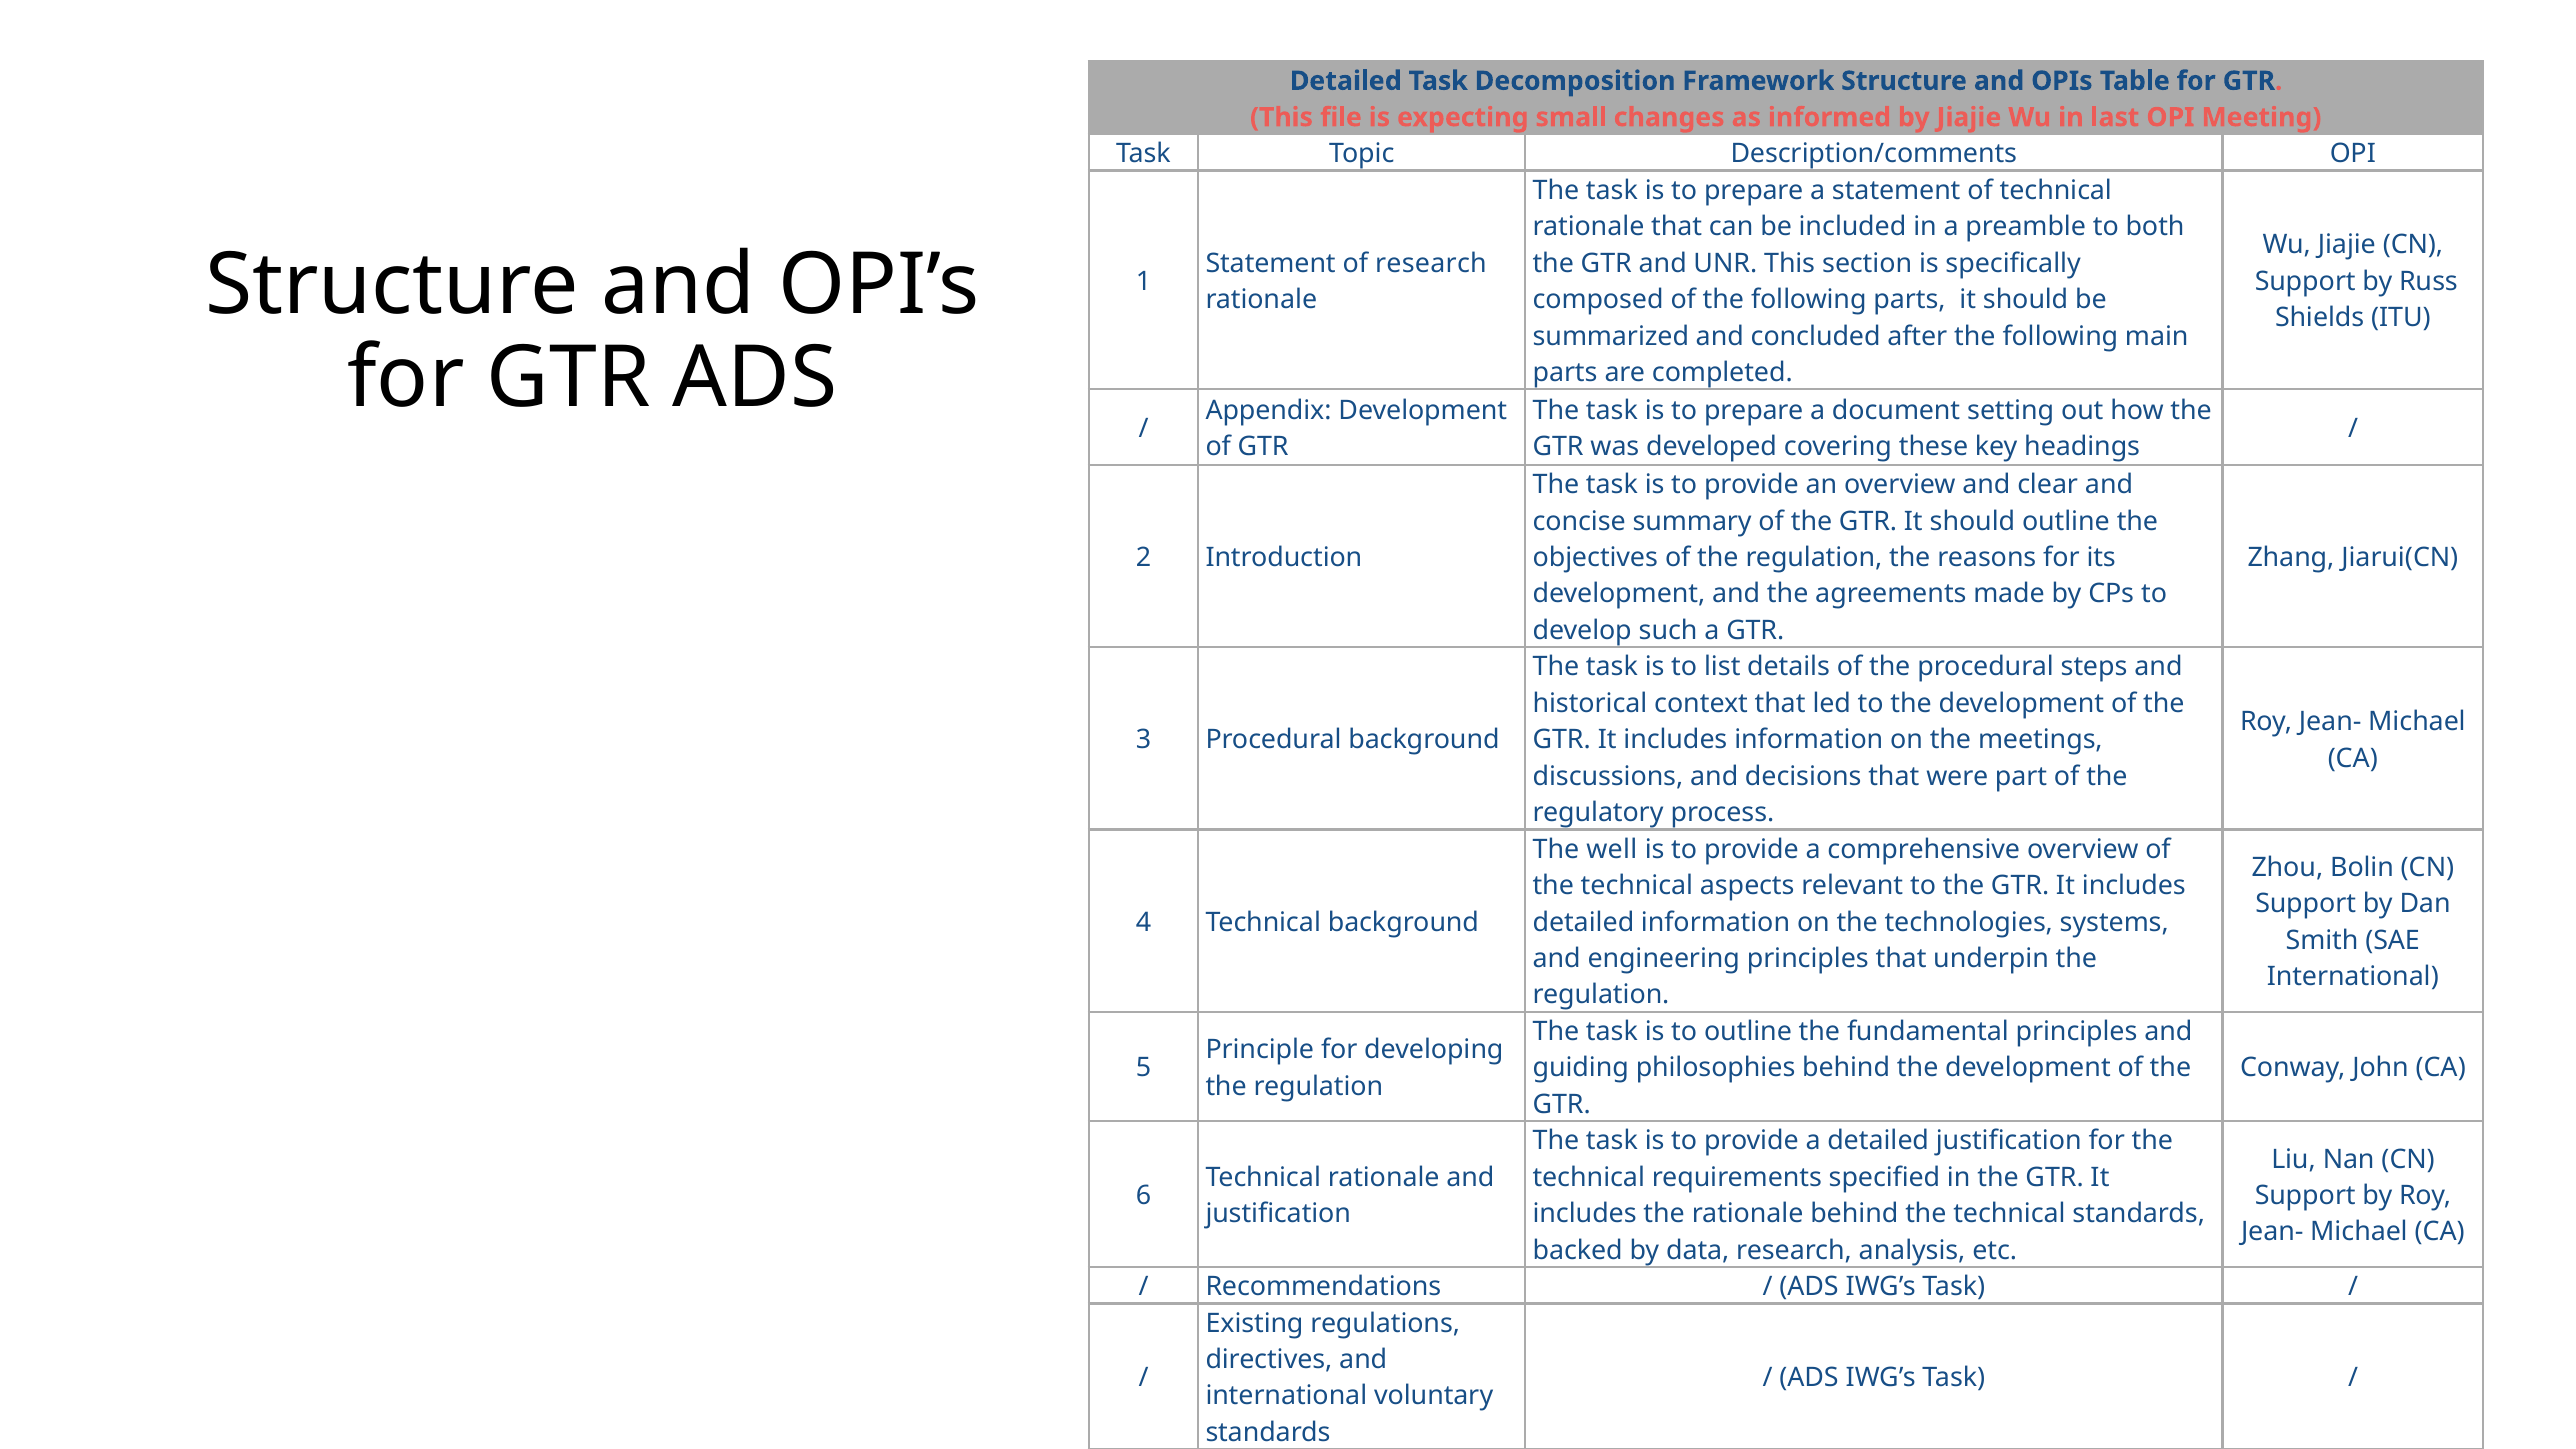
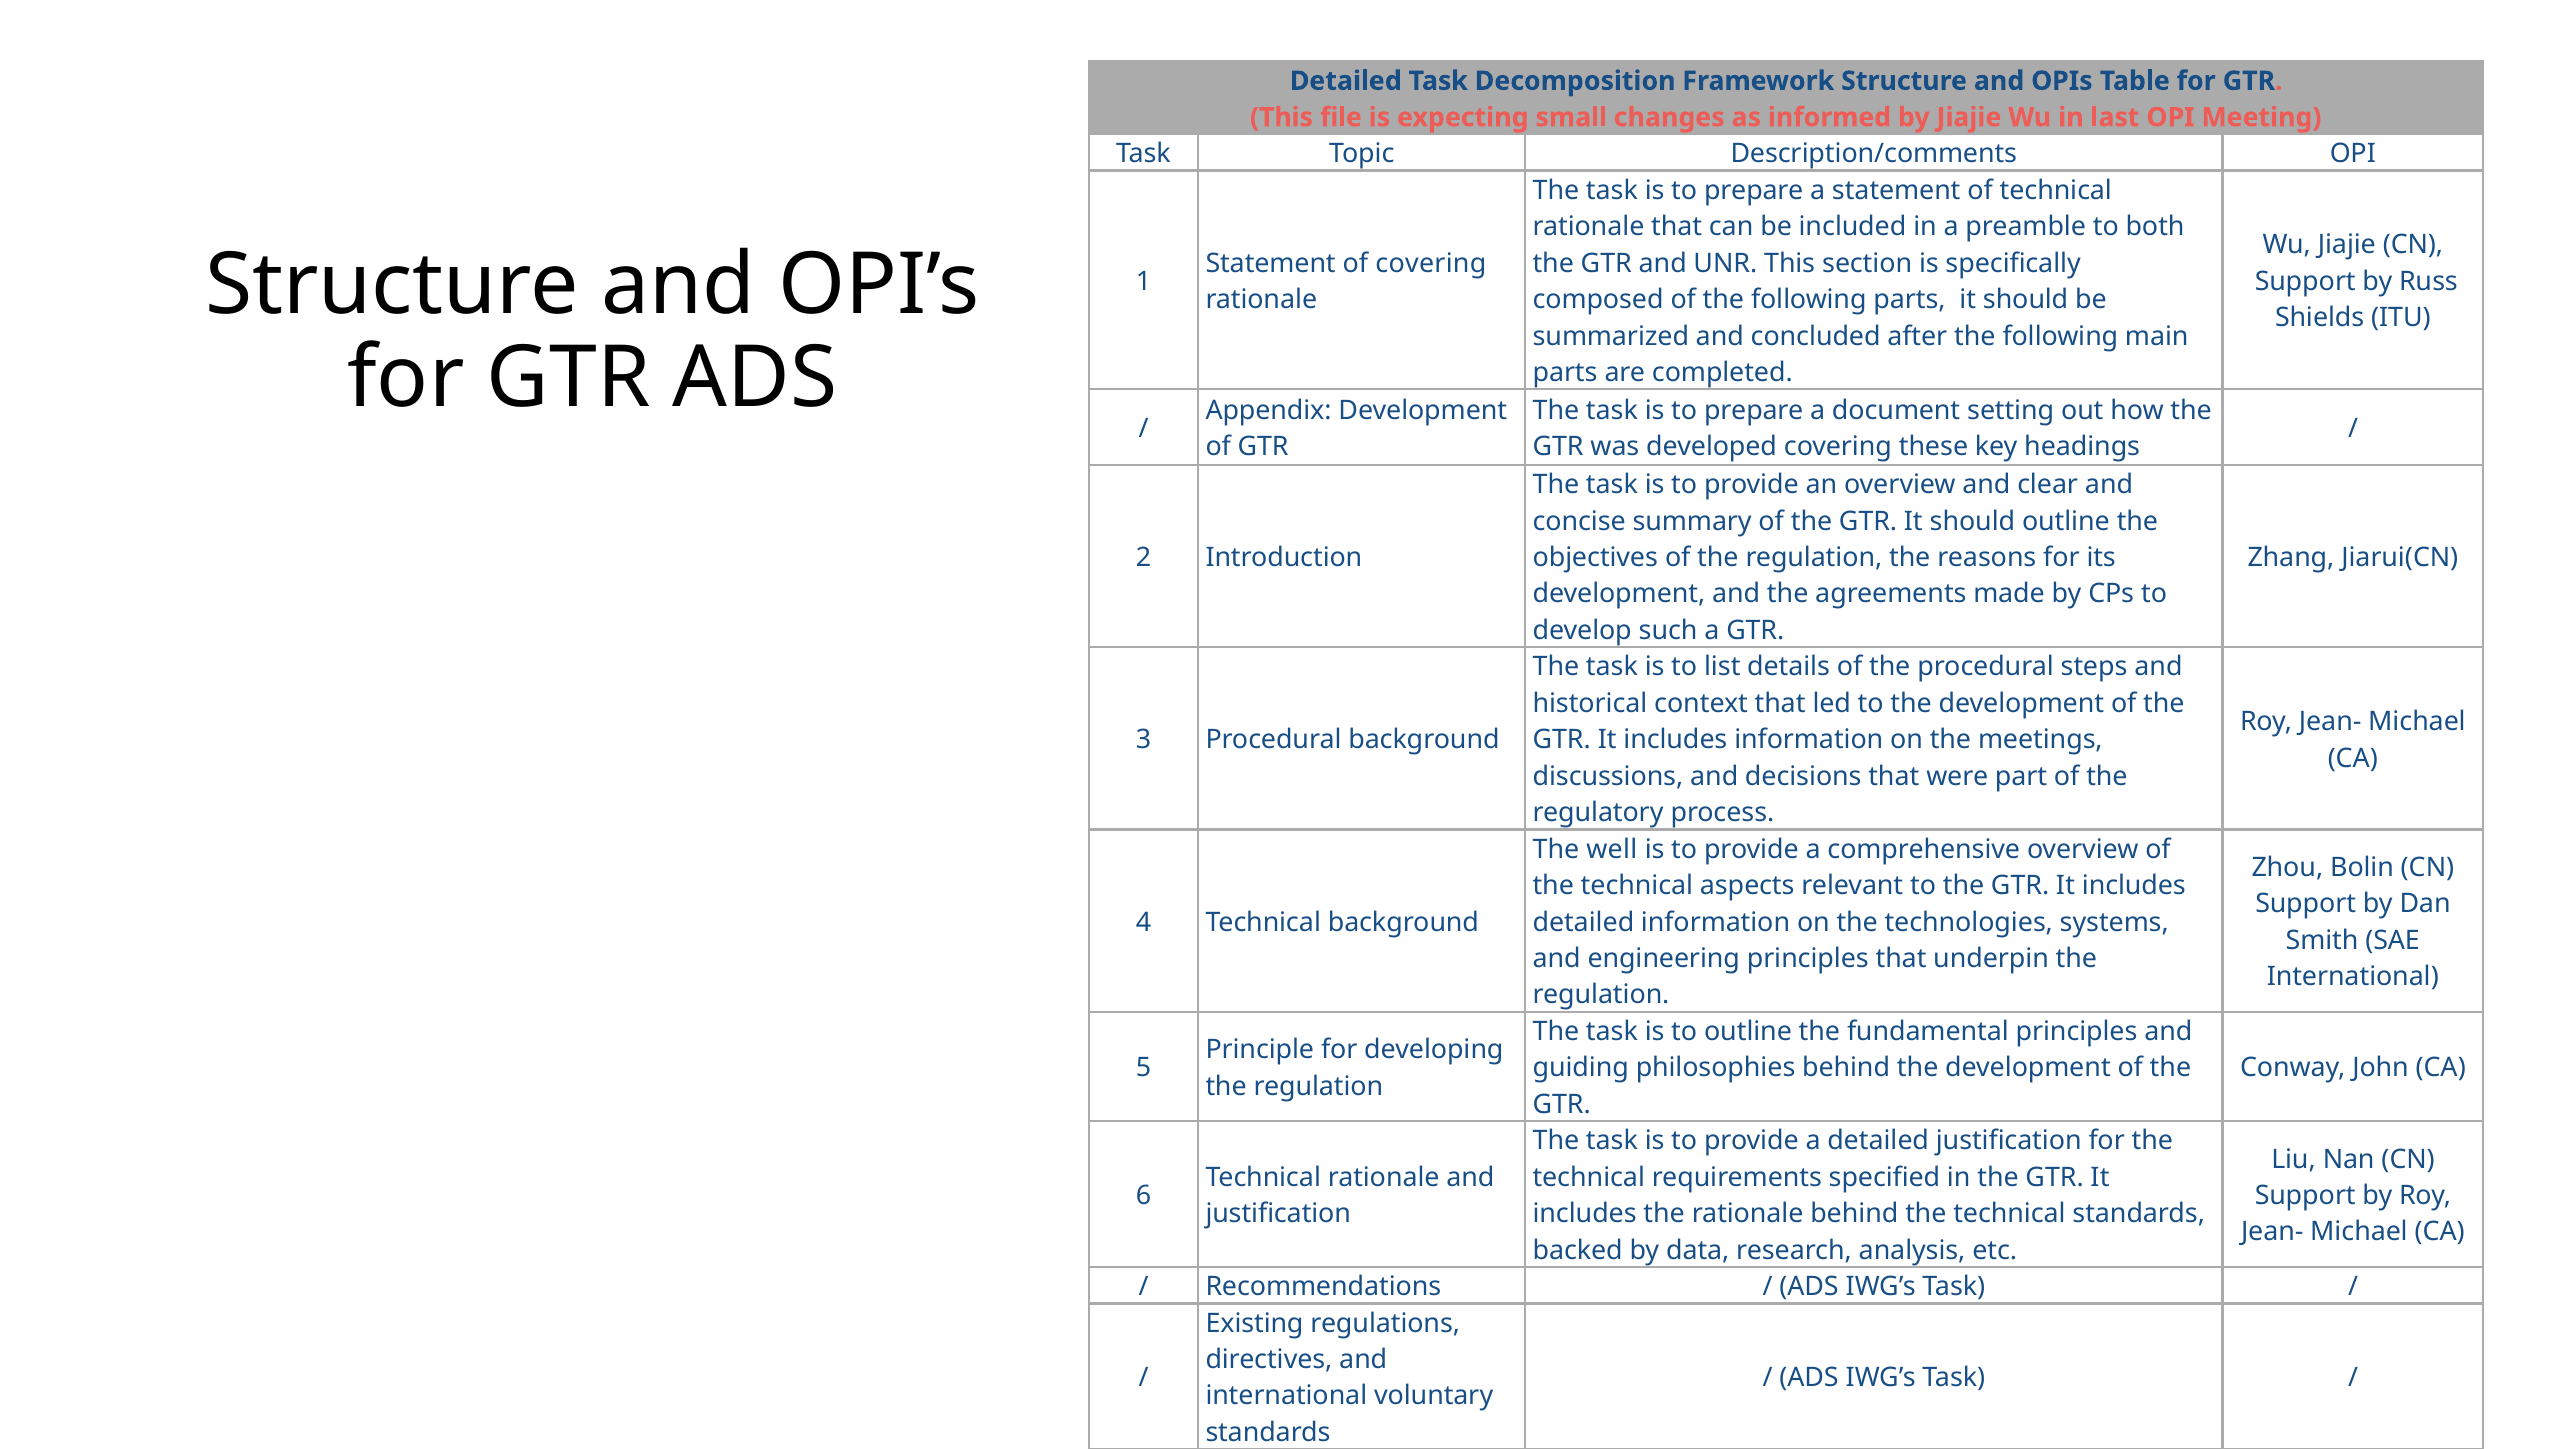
of research: research -> covering (1431, 263)
